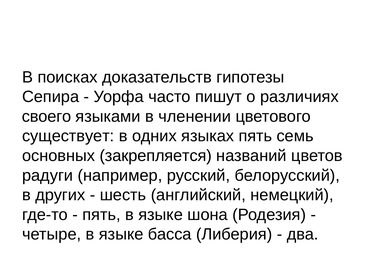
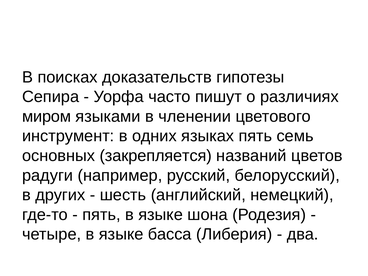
своего: своего -> миром (47, 116)
существует: существует -> инструмент (68, 136)
